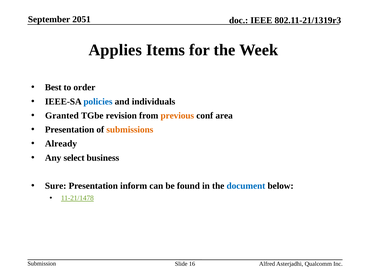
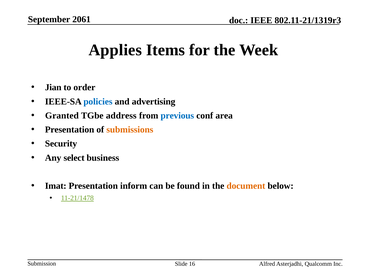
2051: 2051 -> 2061 (82, 19)
Best: Best -> Jian (53, 88)
individuals: individuals -> advertising (154, 102)
revision: revision -> address (121, 116)
previous colour: orange -> blue (177, 116)
Already: Already -> Security (61, 144)
Sure: Sure -> Imat (56, 186)
document colour: blue -> orange (246, 186)
